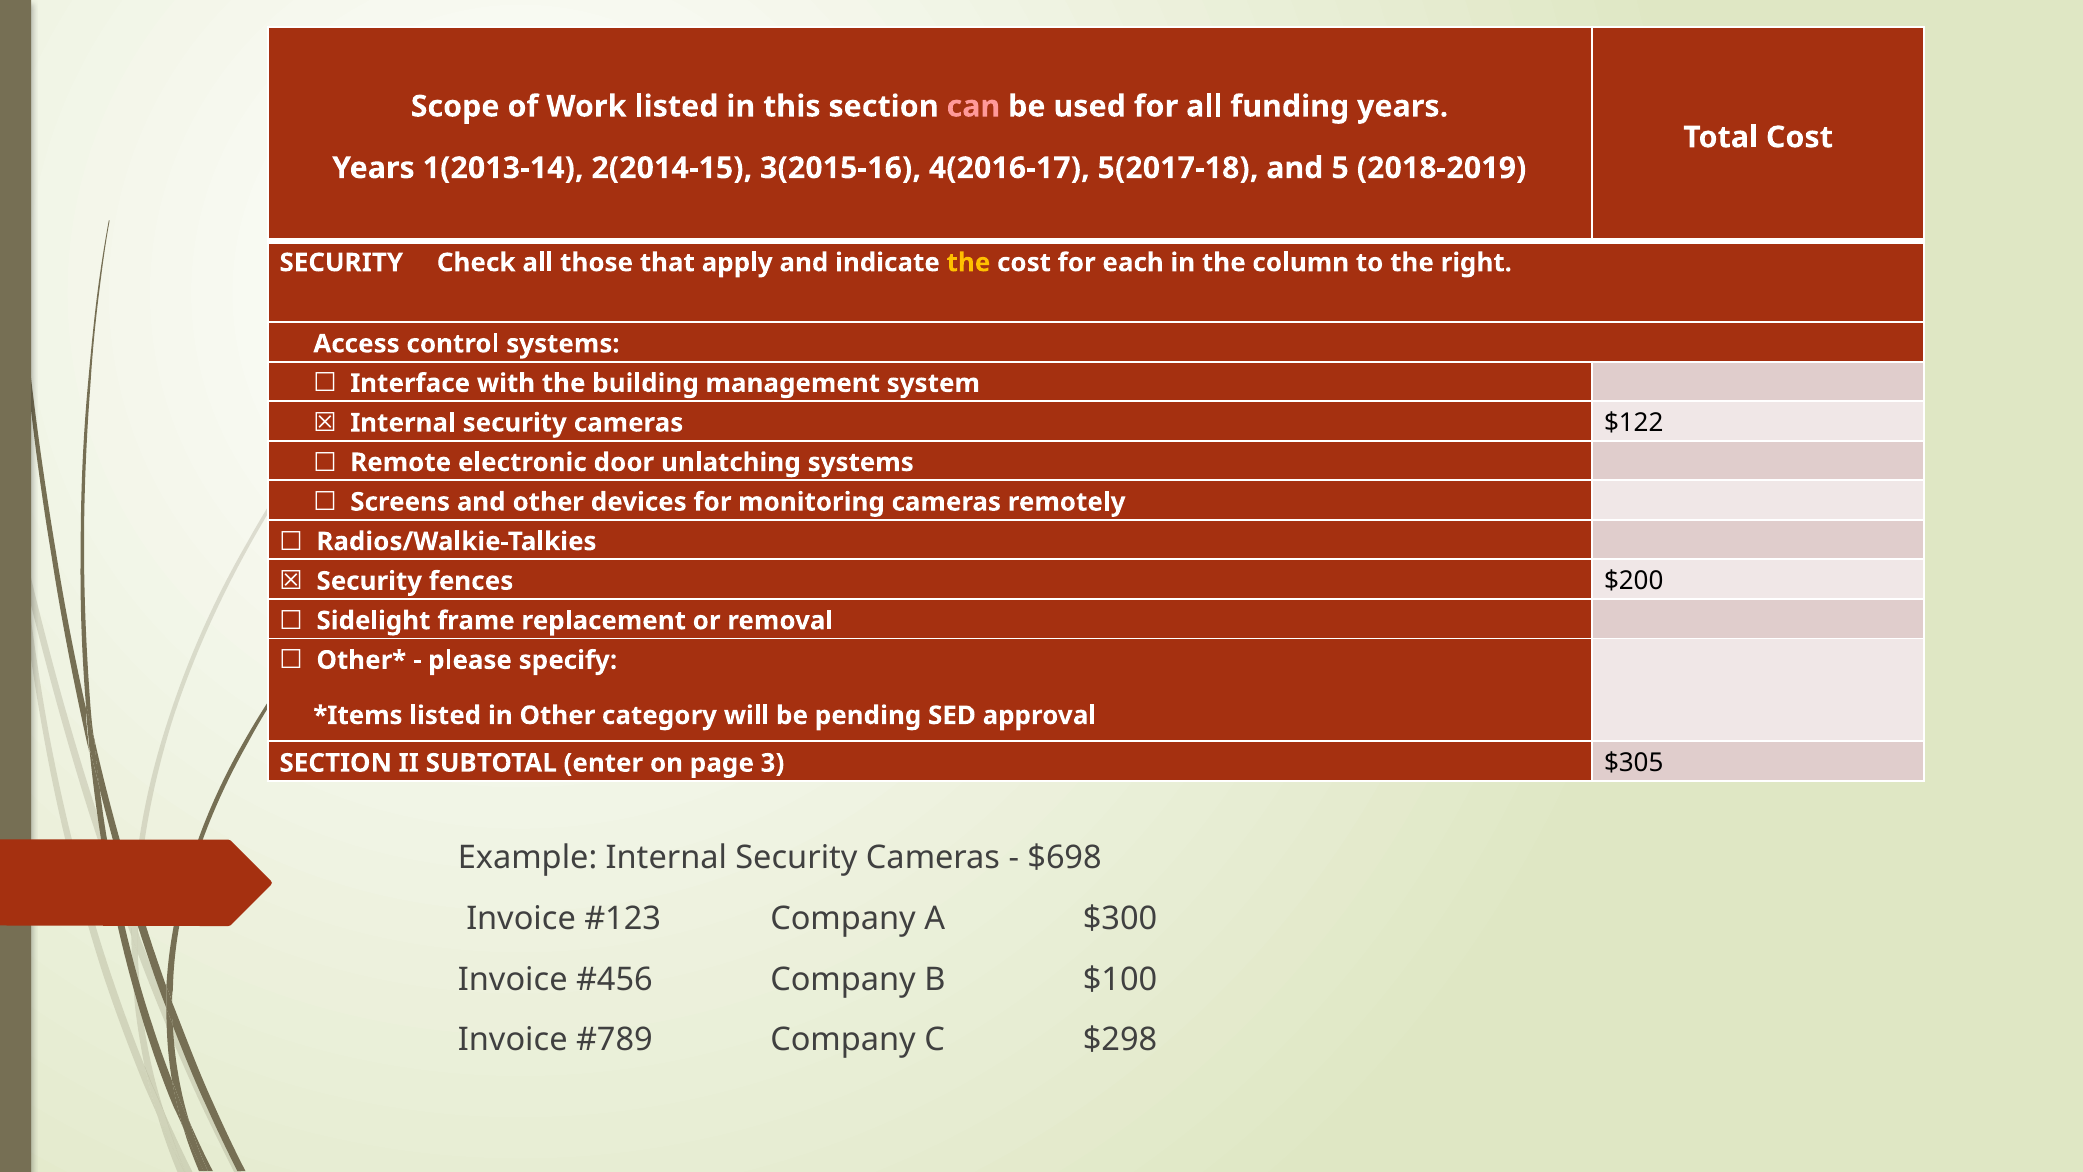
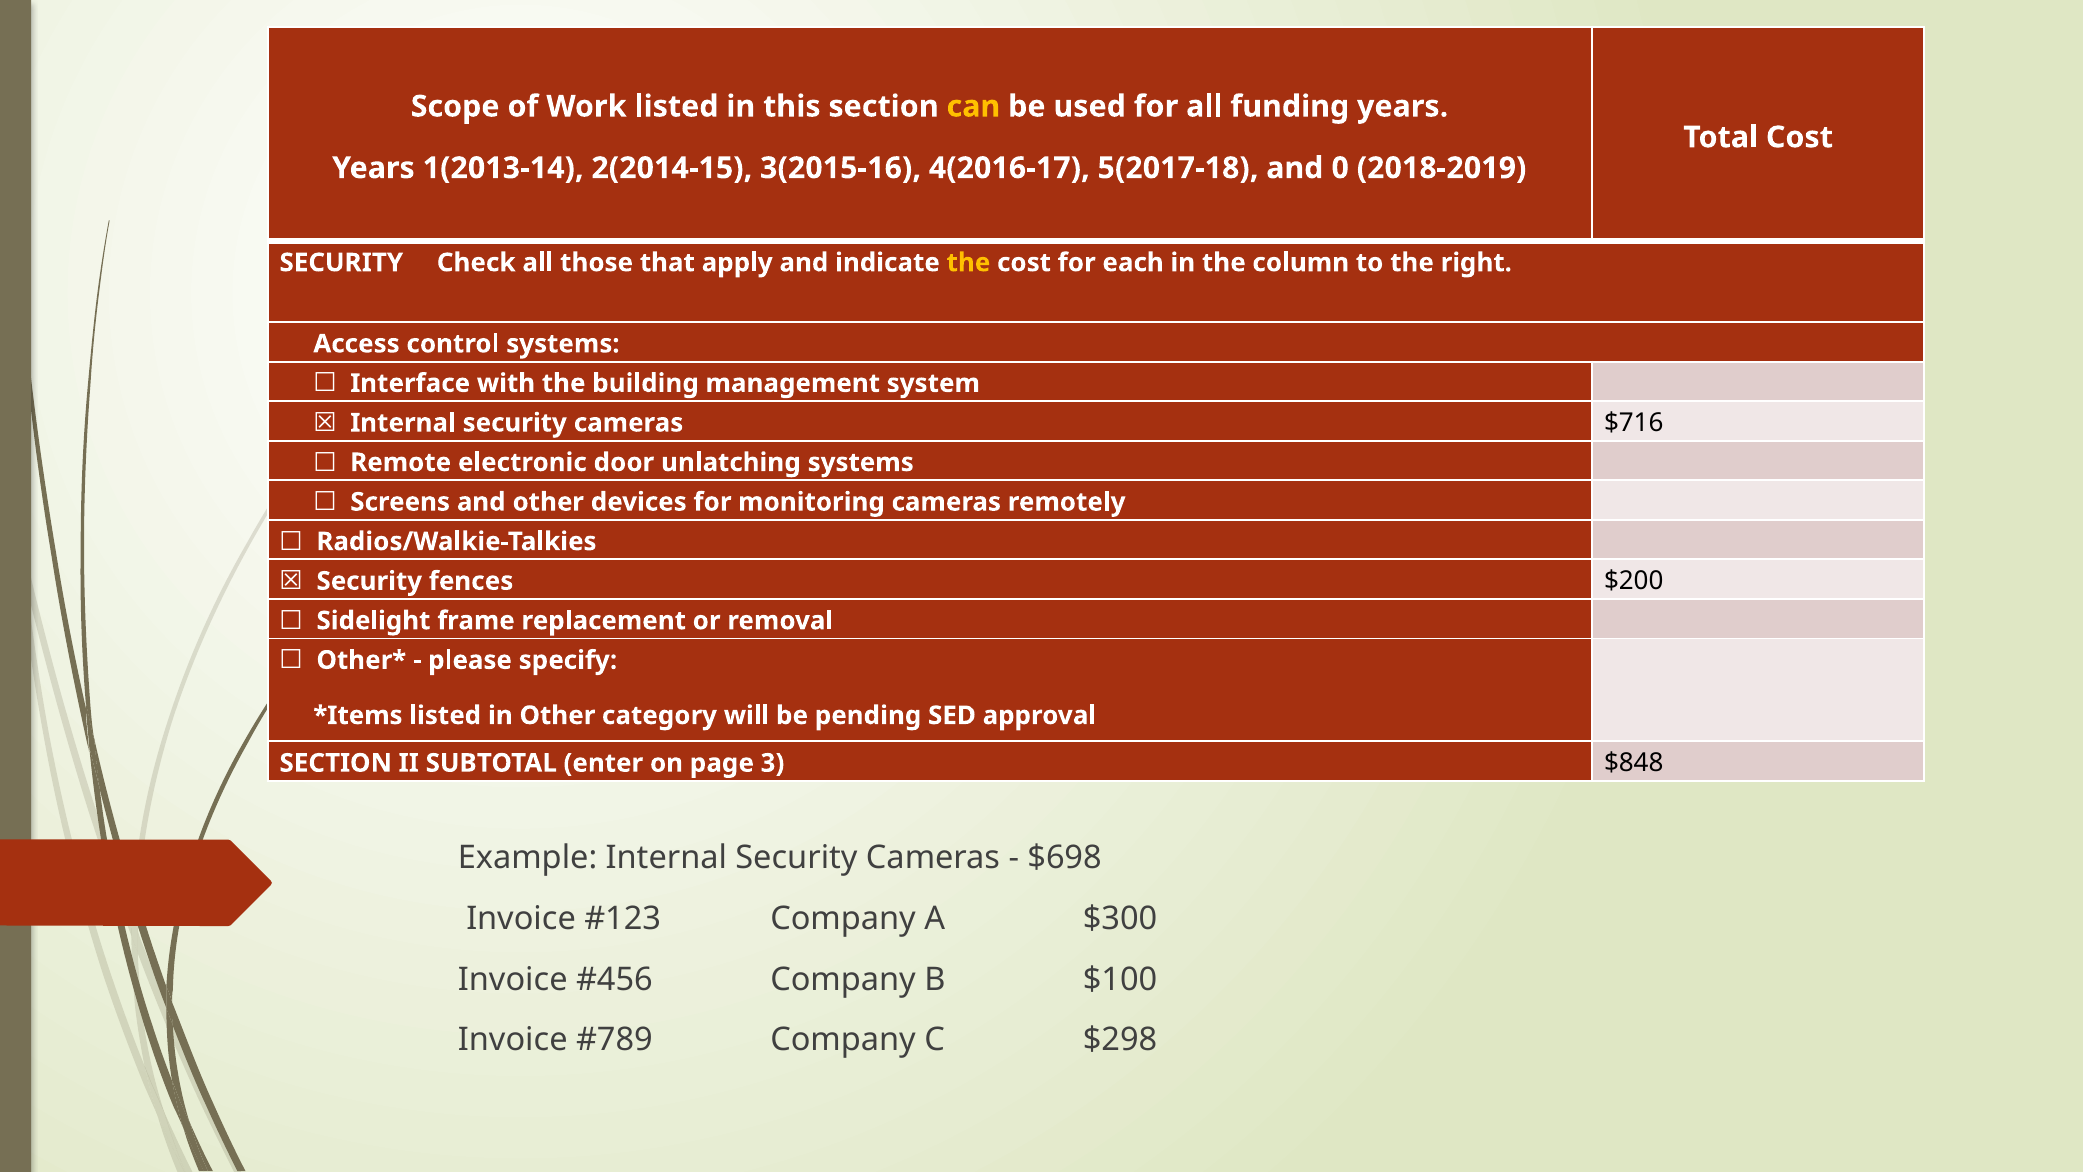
can colour: pink -> yellow (973, 106)
5: 5 -> 0 (1340, 168)
$122: $122 -> $716 (1634, 423)
$305: $305 -> $848 (1634, 763)
